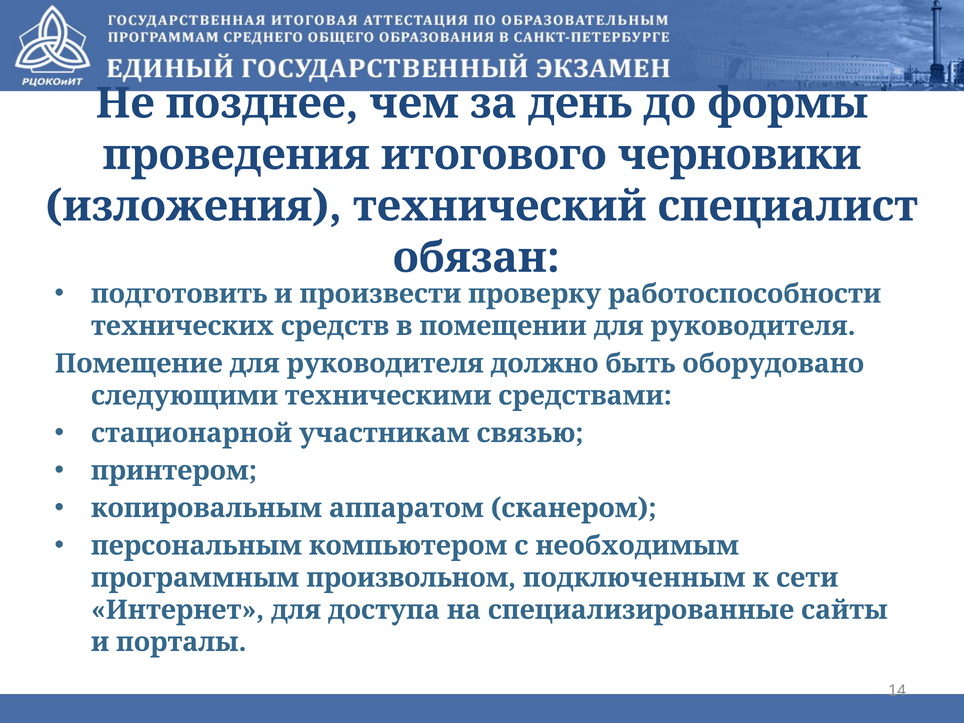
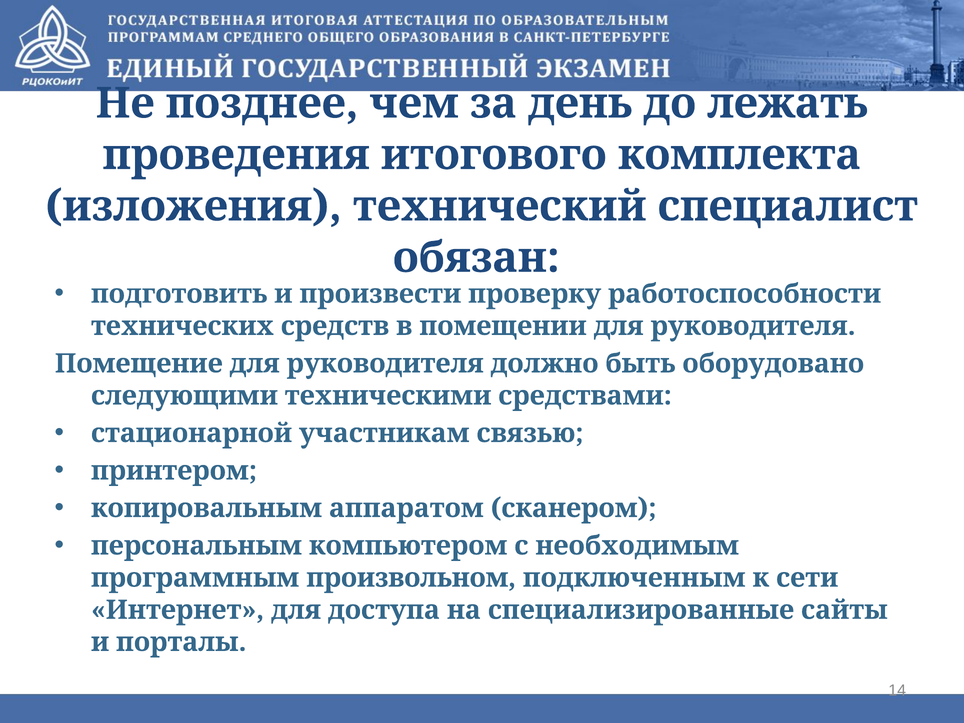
формы: формы -> лежать (788, 103)
черновики: черновики -> комплекта (739, 155)
